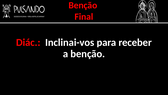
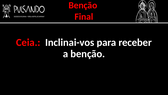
Diác: Diác -> Ceia (28, 42)
